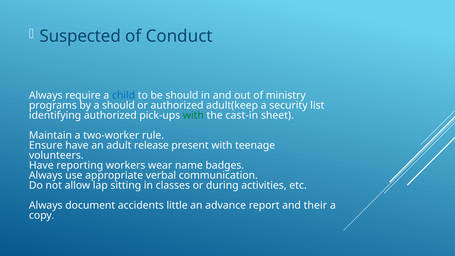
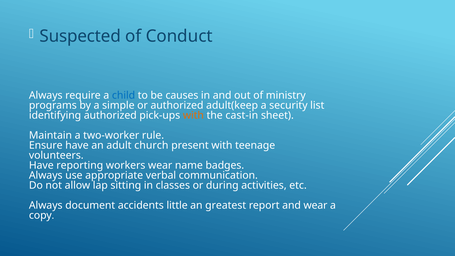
be should: should -> causes (182, 95)
a should: should -> simple (118, 105)
with colour: green -> orange (193, 115)
release: release -> church (151, 145)
advance: advance -> greatest (226, 205)
and their: their -> wear (315, 205)
